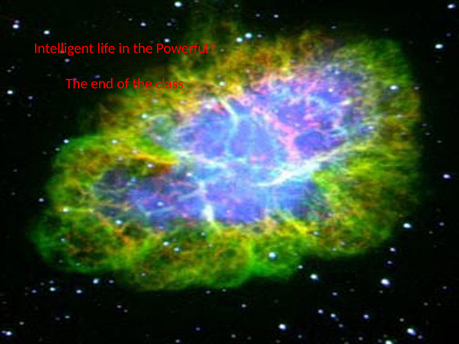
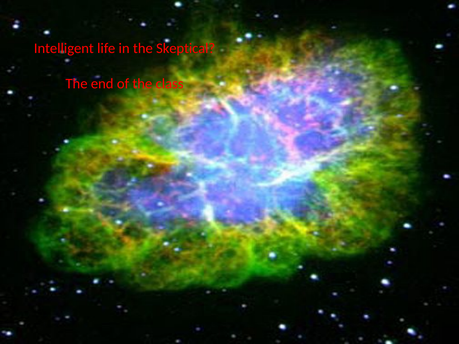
Powerful: Powerful -> Skeptical (186, 48)
